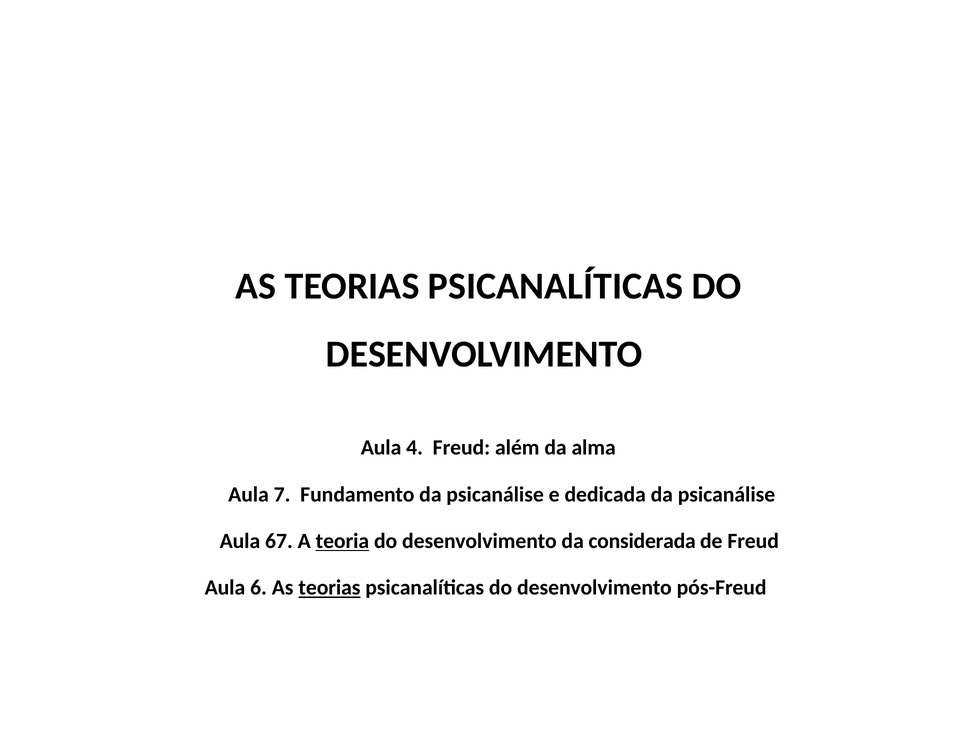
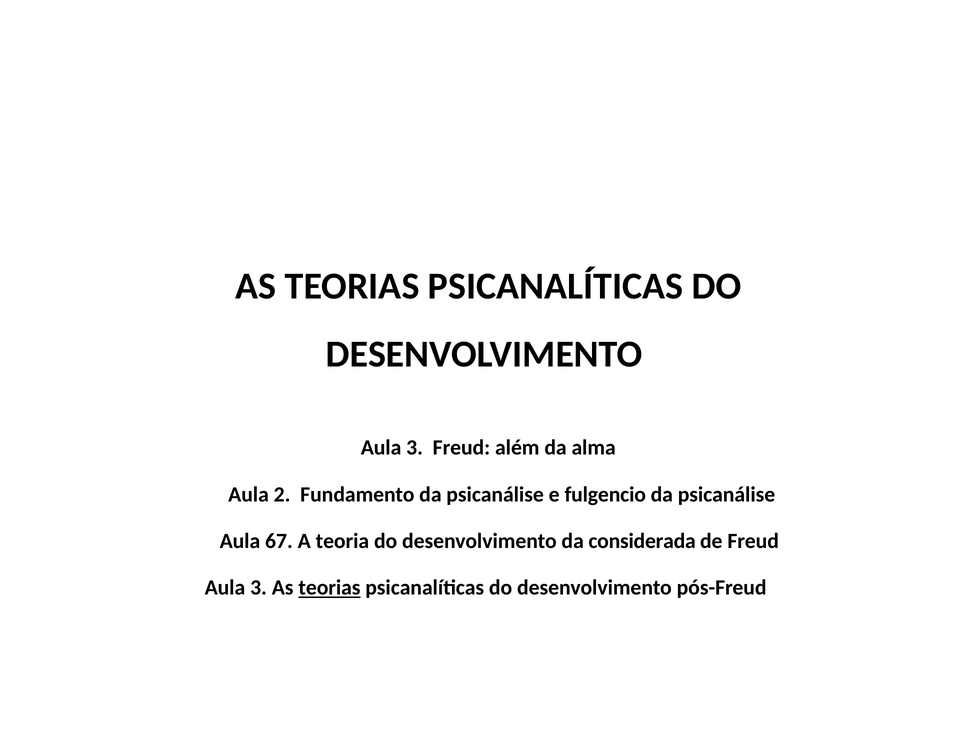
4: 4 -> 3 (415, 448)
7: 7 -> 2 (282, 494)
dedicada: dedicada -> fulgencio (605, 494)
teoria underline: present -> none (342, 541)
6: 6 -> 3 (259, 588)
